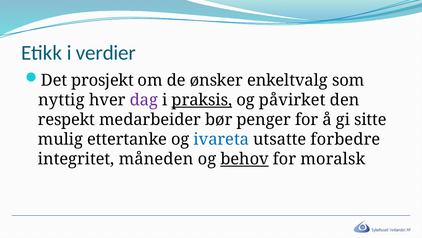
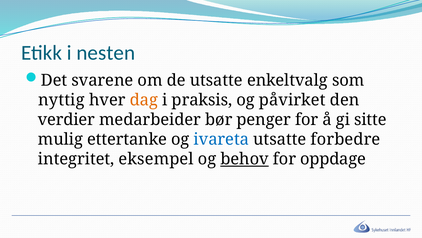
verdier: verdier -> nesten (106, 53)
prosjekt: prosjekt -> svarene (102, 80)
de ønsker: ønsker -> utsatte (216, 80)
dag colour: purple -> orange (144, 100)
praksis underline: present -> none (202, 100)
respekt: respekt -> verdier (66, 119)
måneden: måneden -> eksempel (156, 159)
moralsk: moralsk -> oppdage (333, 159)
